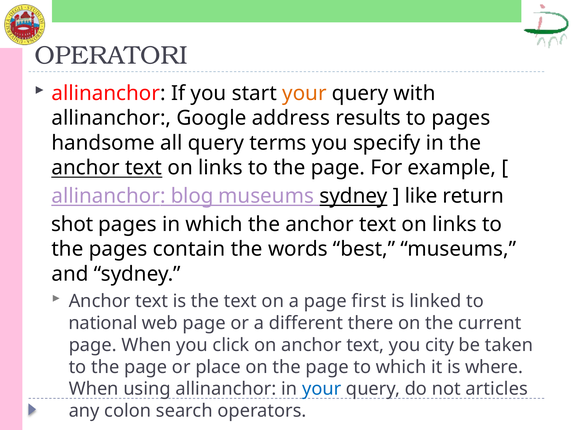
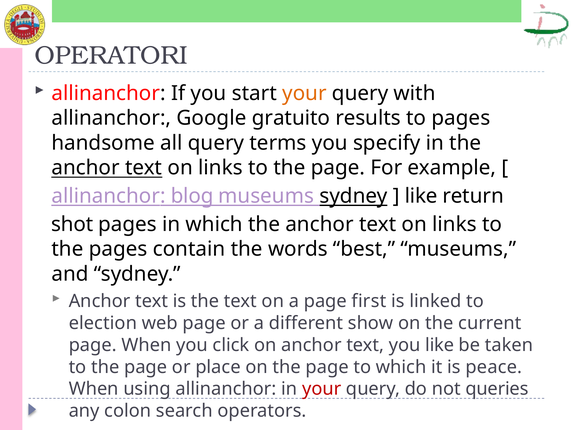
address: address -> gratuito (291, 118)
national: national -> election (103, 323)
there: there -> show (371, 323)
you city: city -> like (440, 345)
where: where -> peace (494, 367)
your colour: blue -> red (322, 389)
articles: articles -> queries (497, 389)
